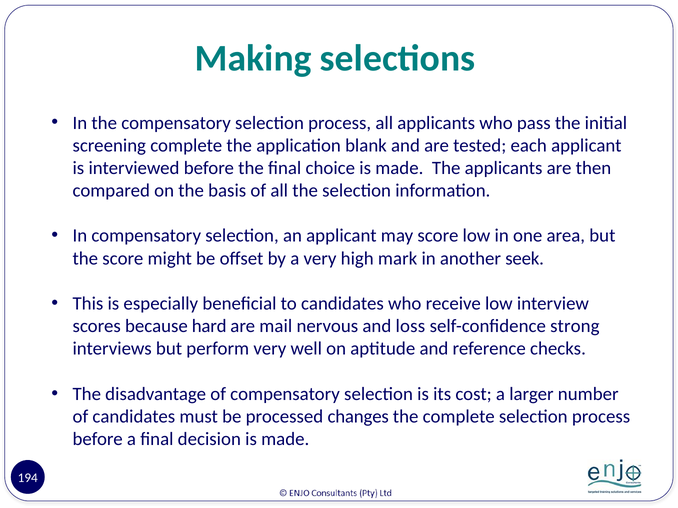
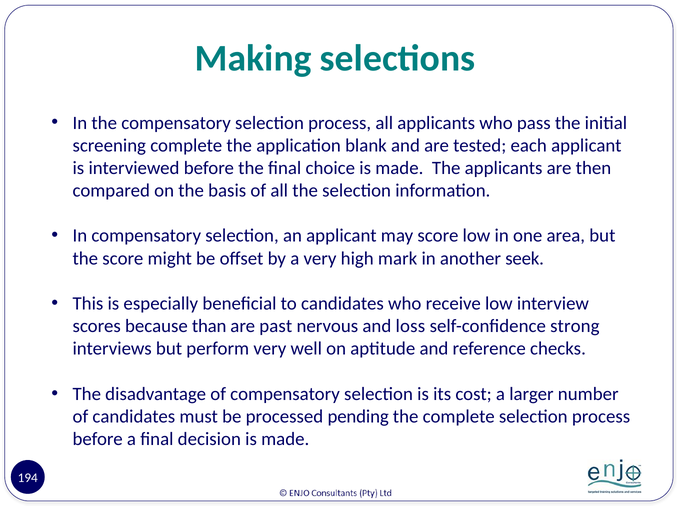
hard: hard -> than (209, 326)
mail: mail -> past (276, 326)
changes: changes -> pending (358, 417)
